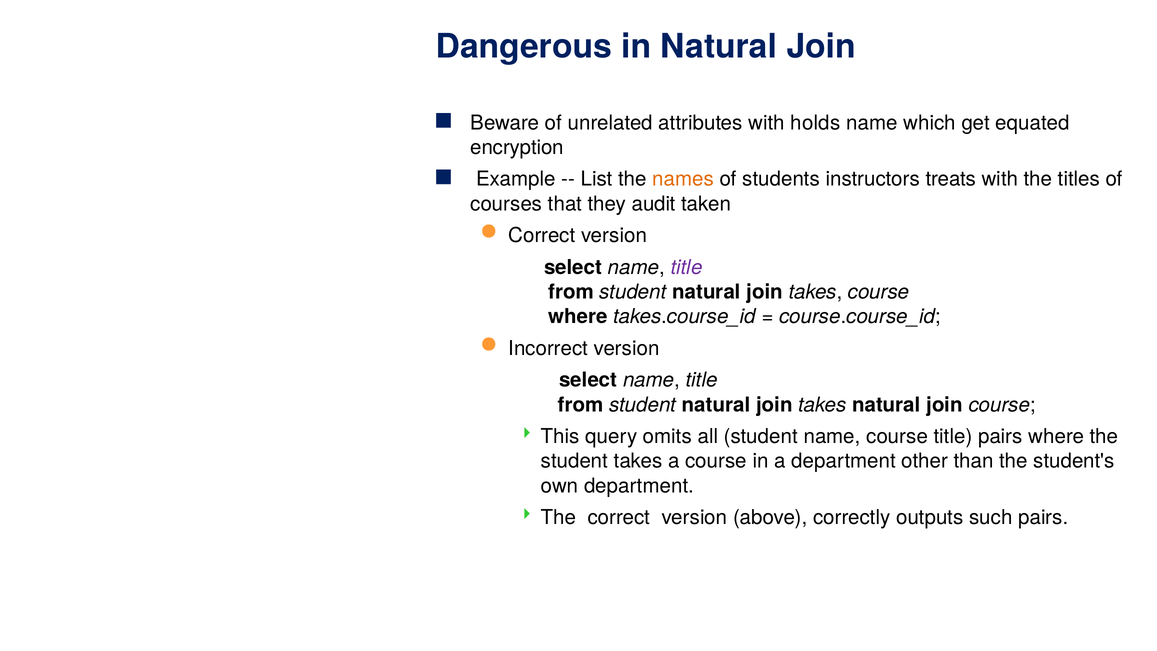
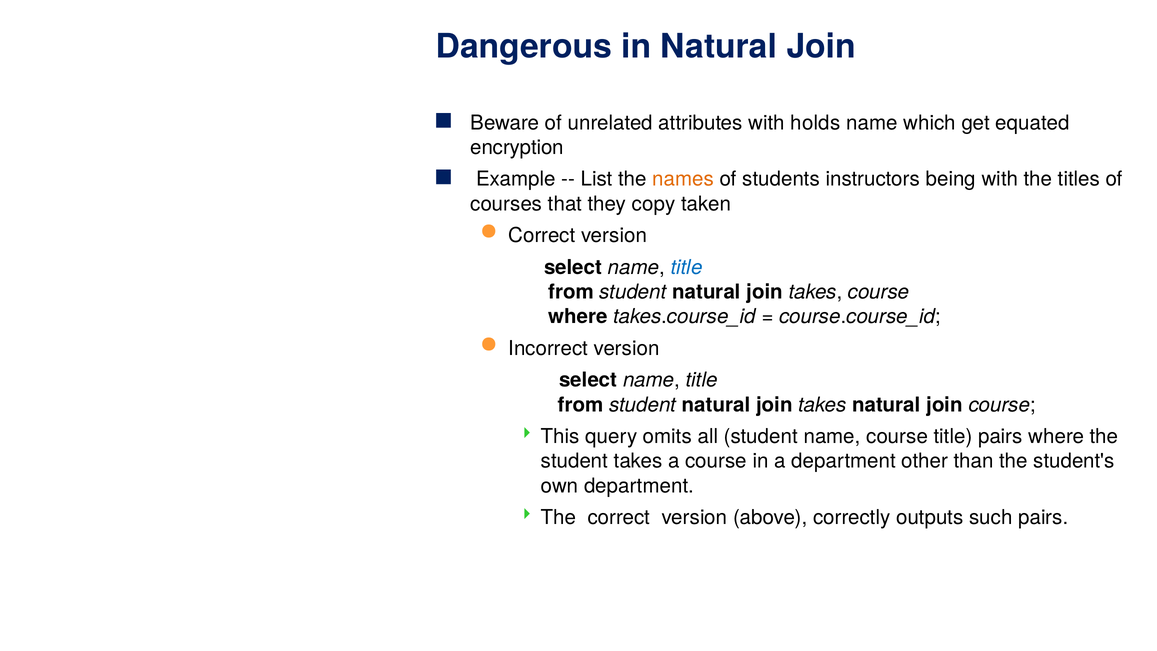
treats: treats -> being (951, 179)
audit: audit -> copy (654, 204)
title colour: purple -> blue (686, 267)
